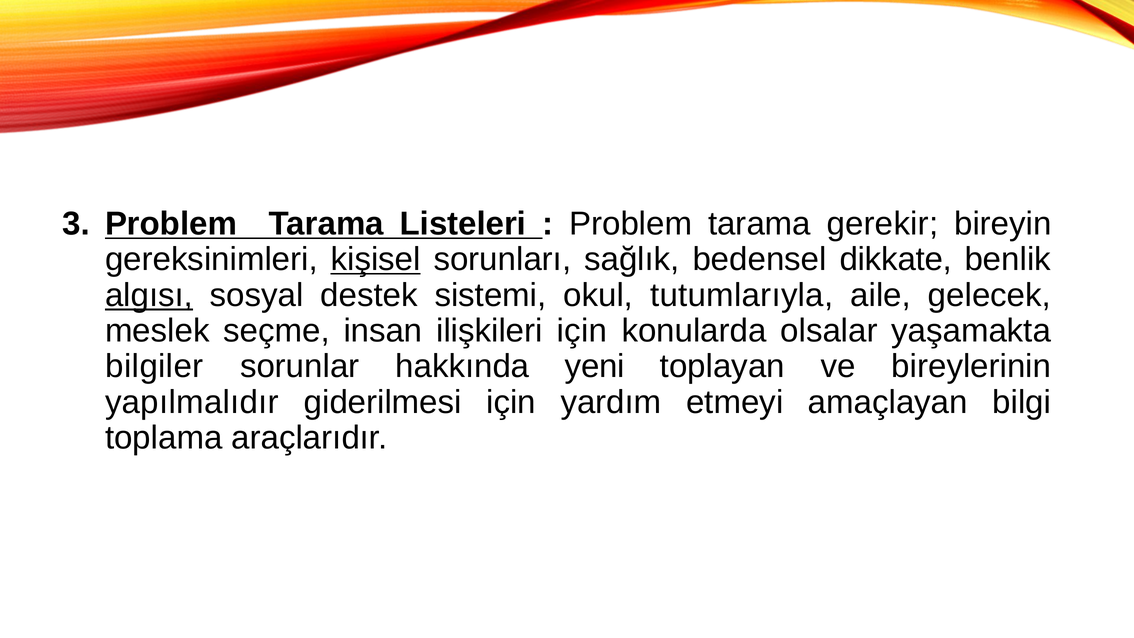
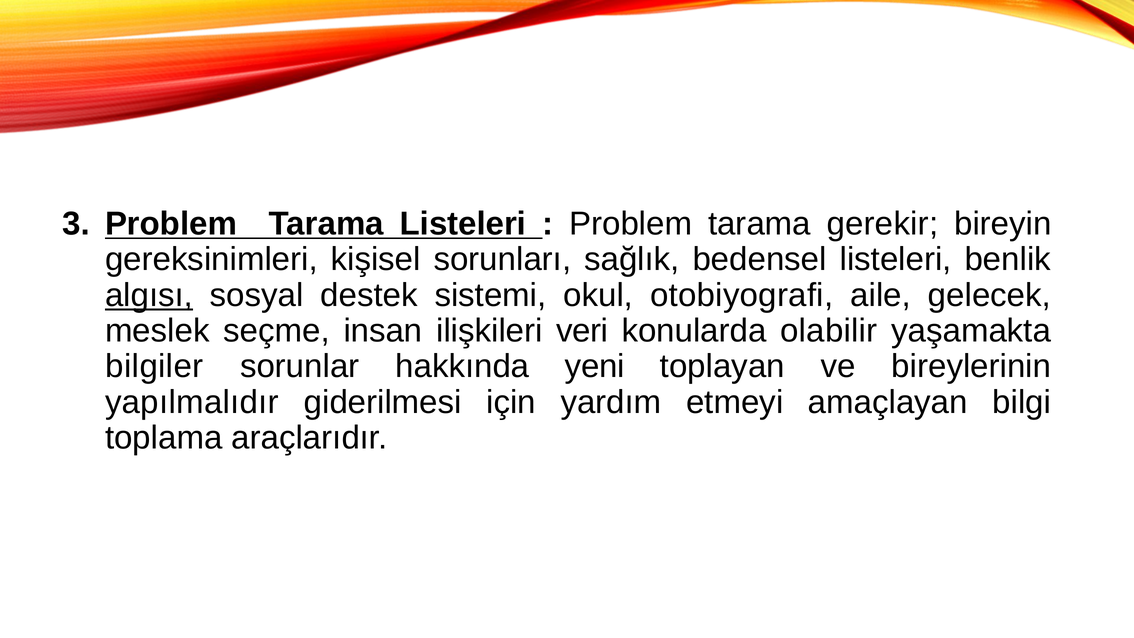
kişisel underline: present -> none (376, 259)
bedensel dikkate: dikkate -> listeleri (896, 259)
tutumlarıyla: tutumlarıyla -> otobiyografi (742, 295)
ilişkileri için: için -> veri (582, 331)
olsalar: olsalar -> olabilir (829, 331)
